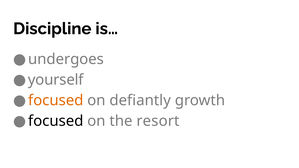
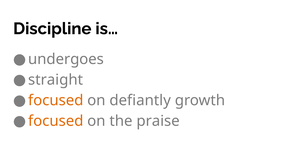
yourself: yourself -> straight (56, 80)
focused colour: black -> orange (56, 121)
resort: resort -> praise (158, 121)
